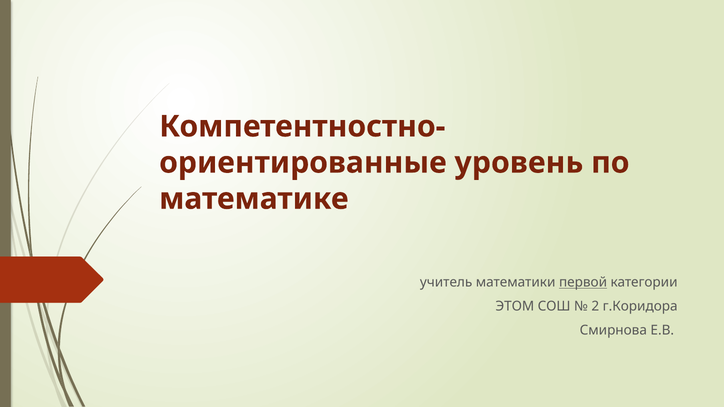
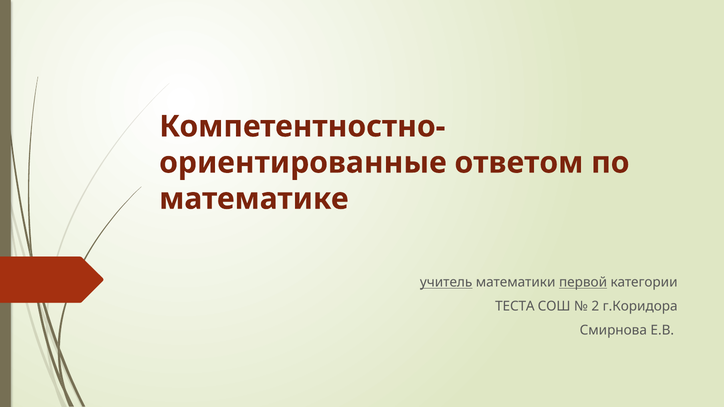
уровень: уровень -> ответом (519, 163)
учитель underline: none -> present (446, 283)
ЭТОМ: ЭТОМ -> ТЕСТА (515, 306)
